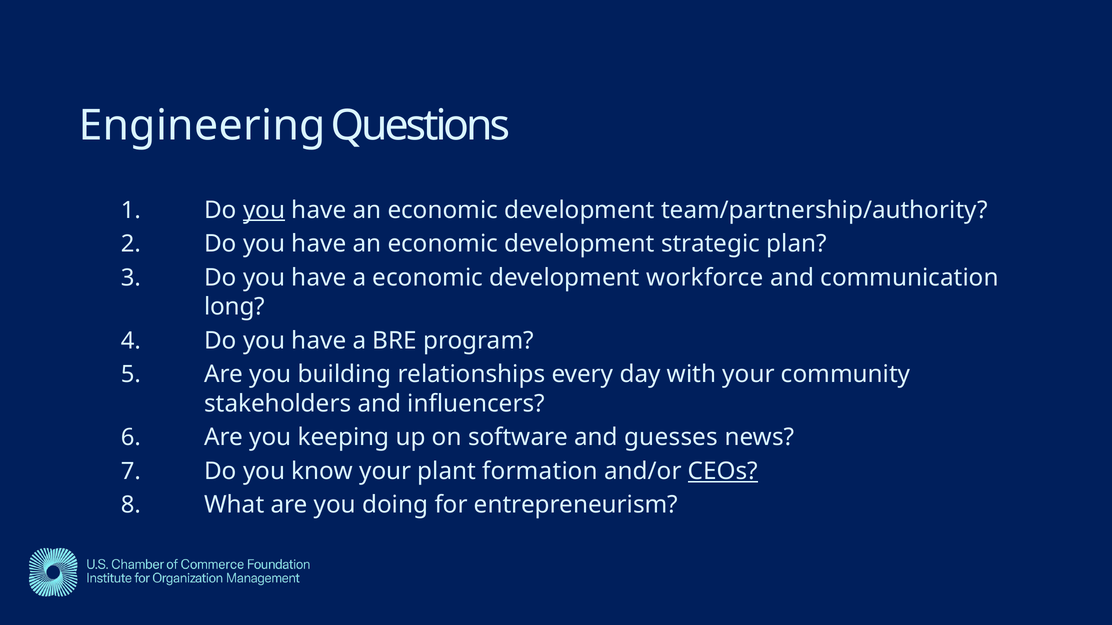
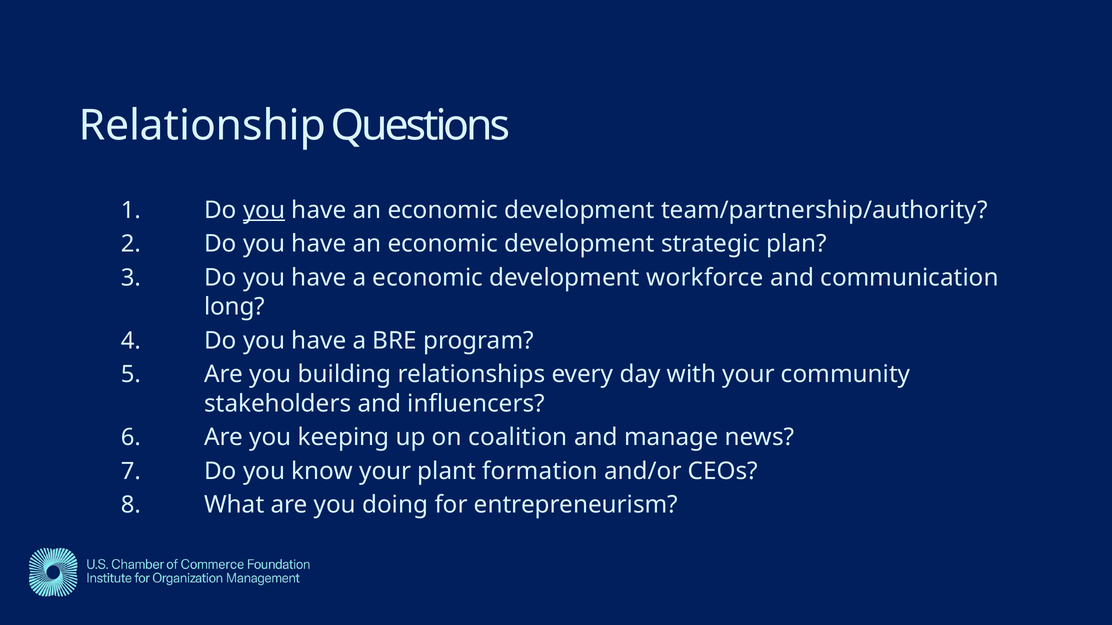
Engineering: Engineering -> Relationship (202, 126)
software: software -> coalition (518, 438)
guesses: guesses -> manage (671, 438)
CEOs underline: present -> none (723, 471)
